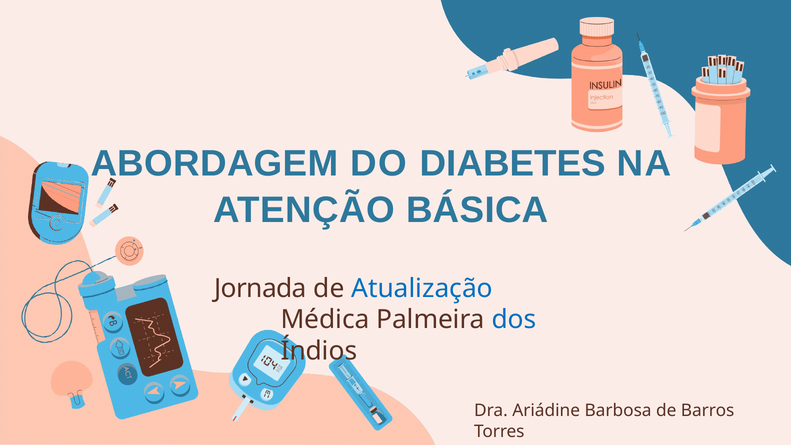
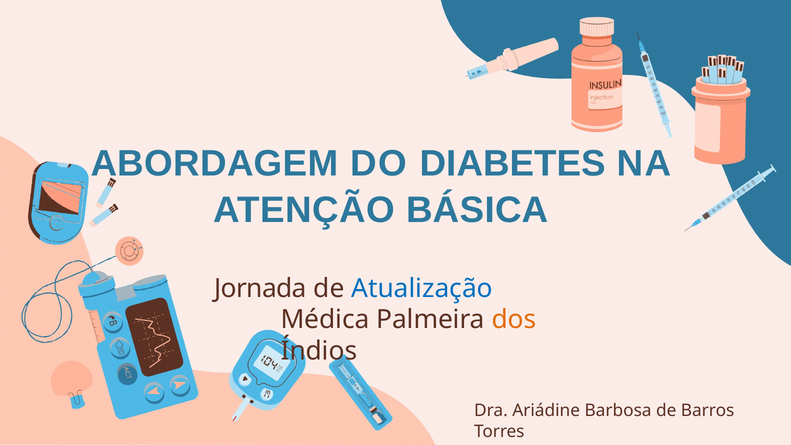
dos colour: blue -> orange (514, 320)
